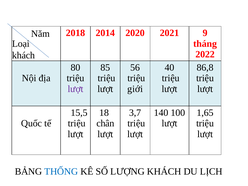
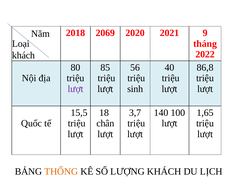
2014: 2014 -> 2069 (105, 33)
giới: giới -> sinh (135, 89)
THỐNG colour: blue -> orange (61, 171)
